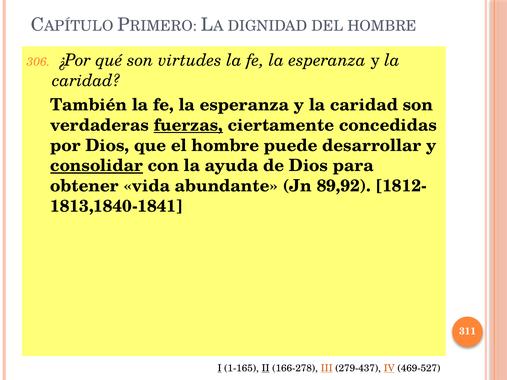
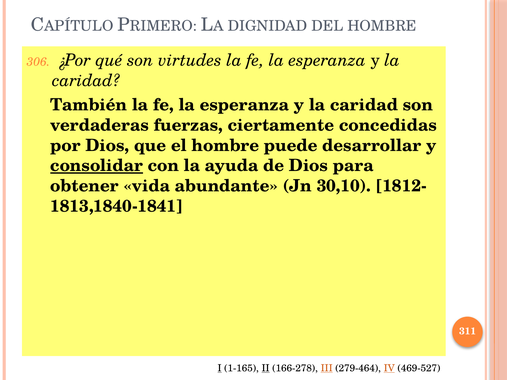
fuerzas underline: present -> none (188, 125)
89,92: 89,92 -> 30,10 (344, 186)
279-437: 279-437 -> 279-464 (358, 368)
